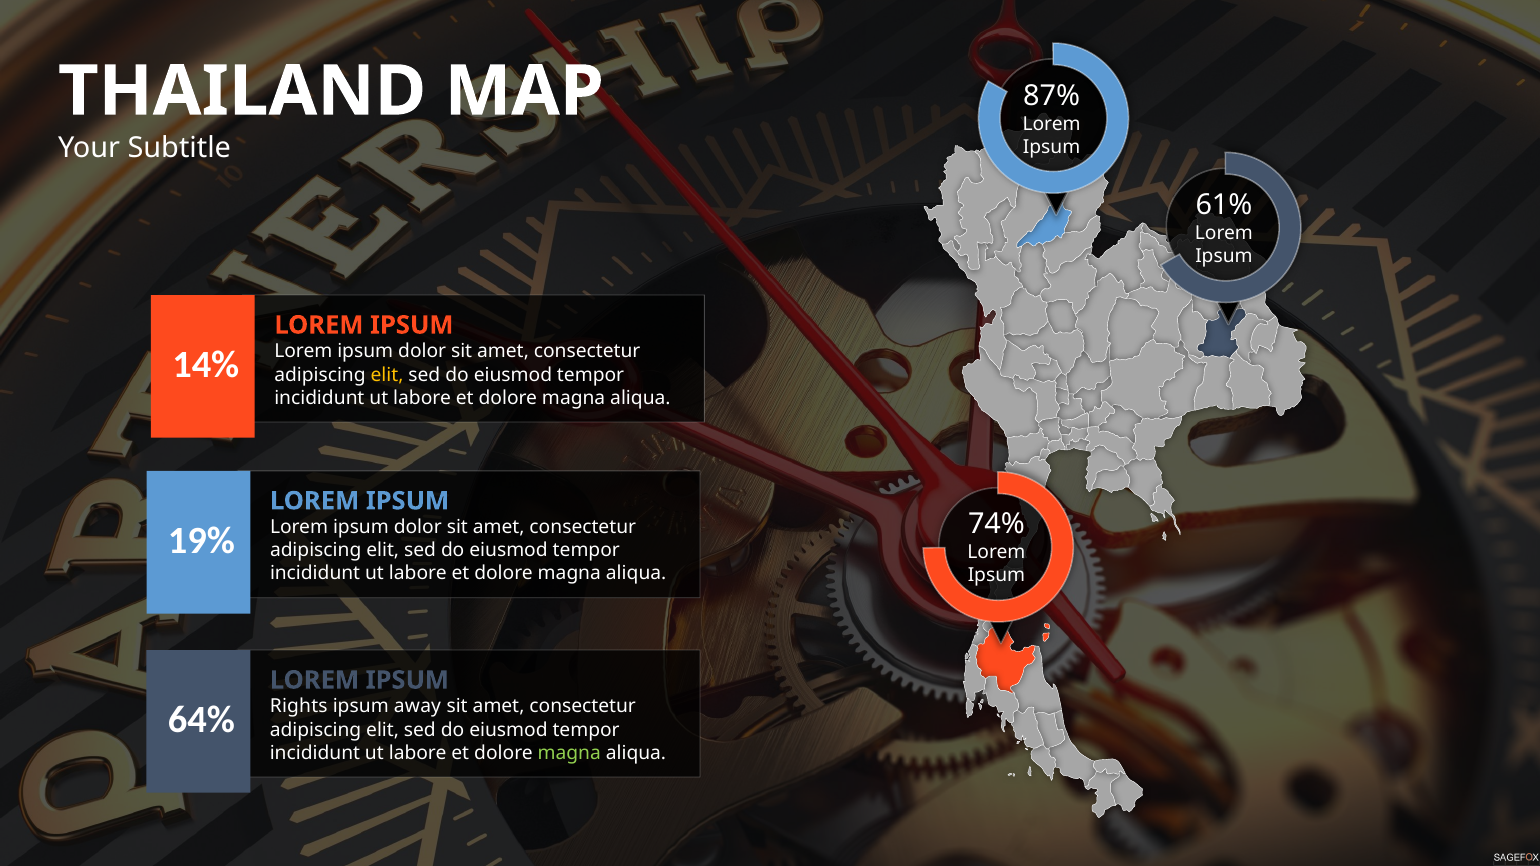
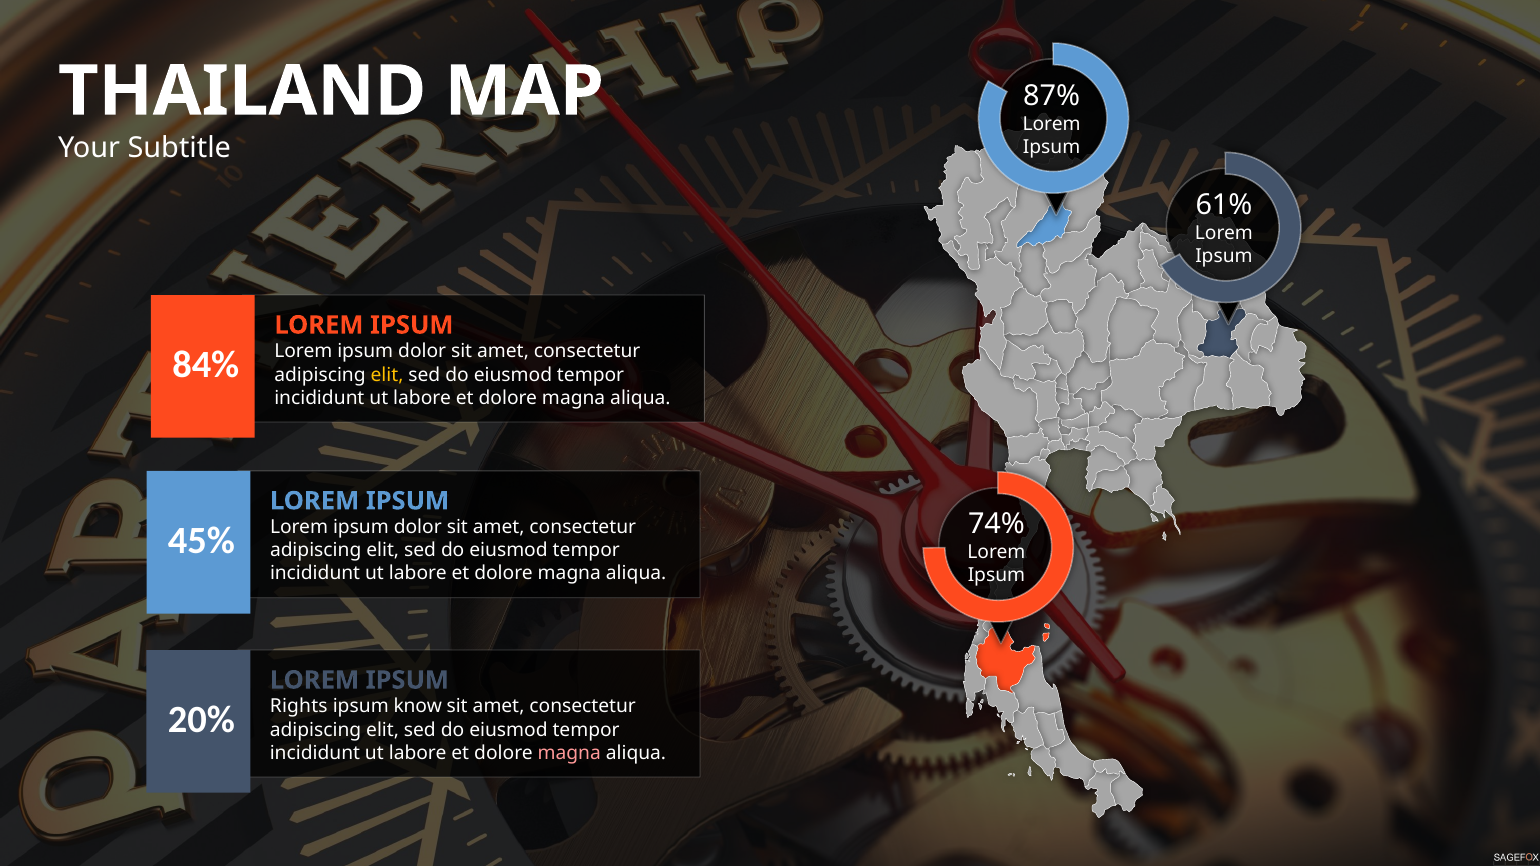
14%: 14% -> 84% (206, 365)
19%: 19% -> 45% (201, 541)
away: away -> know (418, 707)
64%: 64% -> 20% (201, 720)
magna colour: light green -> pink (569, 753)
